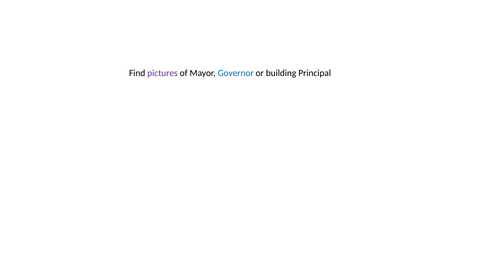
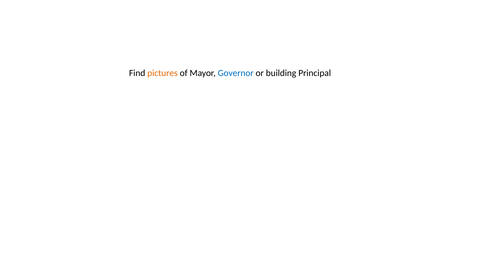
pictures colour: purple -> orange (163, 73)
